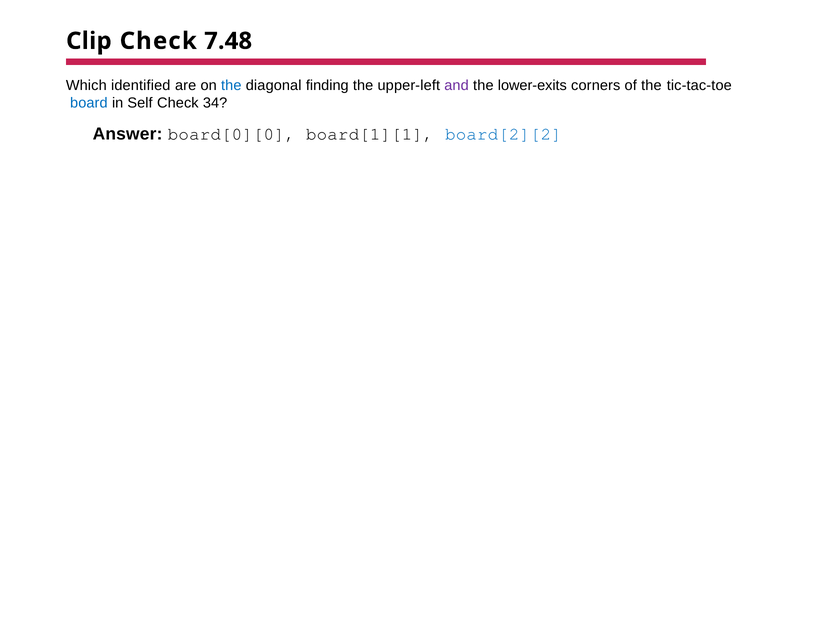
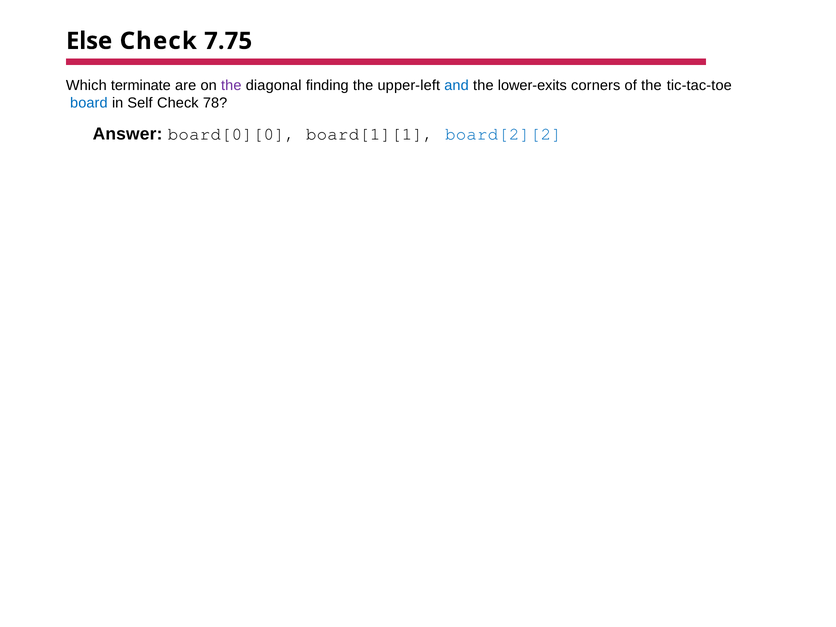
Clip: Clip -> Else (89, 41)
7.48: 7.48 -> 7.75 (228, 41)
identified: identified -> terminate (141, 86)
the colour: blue -> purple (231, 86)
and colour: purple -> blue (457, 86)
34: 34 -> 78 (215, 103)
